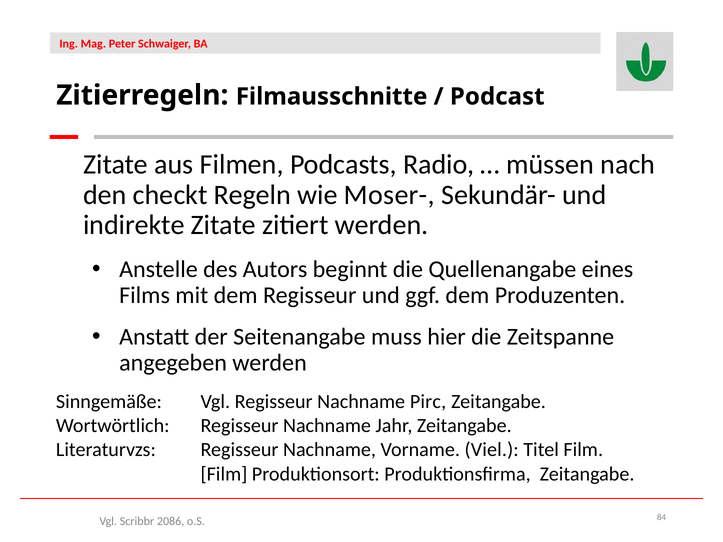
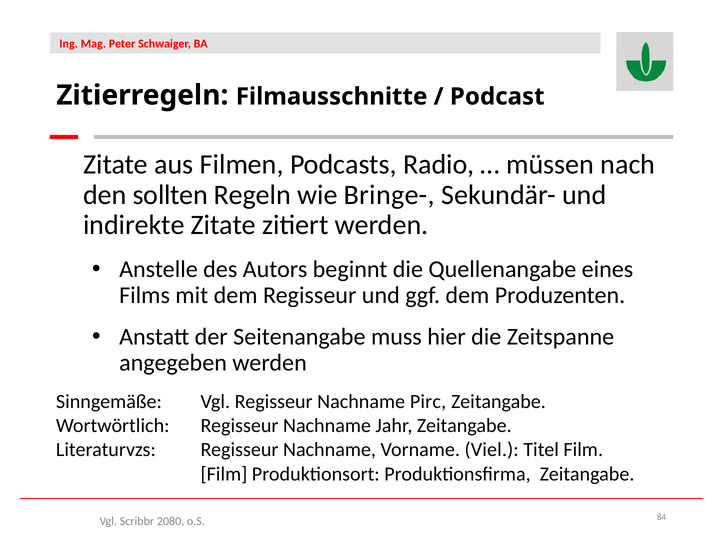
checkt: checkt -> sollten (170, 195)
Moser-: Moser- -> Bringe- (389, 195)
2086: 2086 -> 2080 (171, 521)
